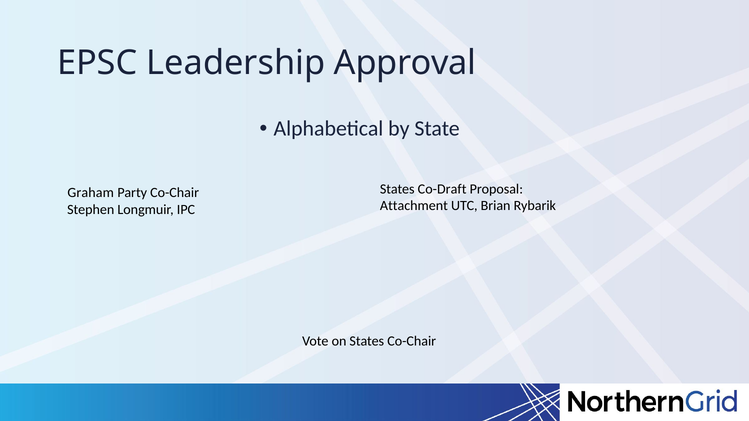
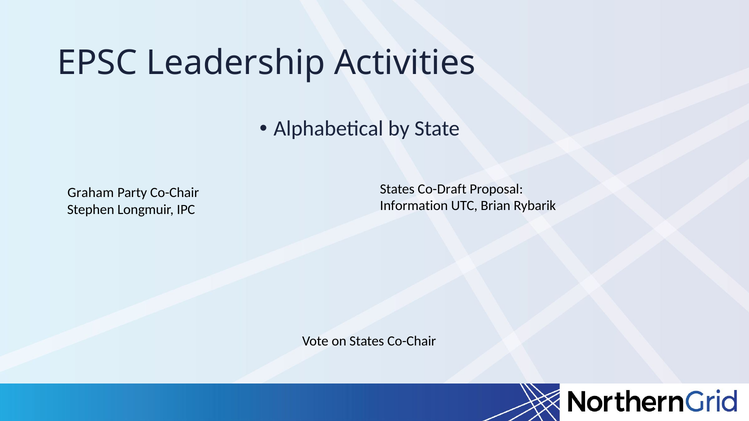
Approval: Approval -> Activities (405, 63)
Attachment: Attachment -> Information (414, 206)
